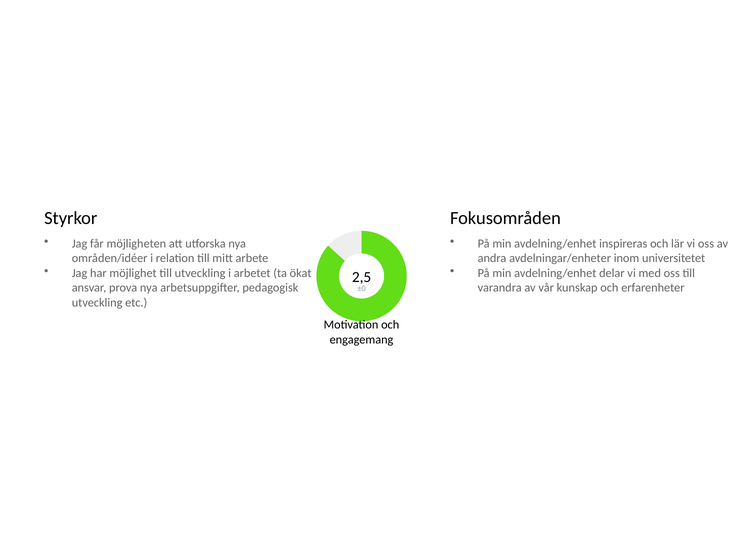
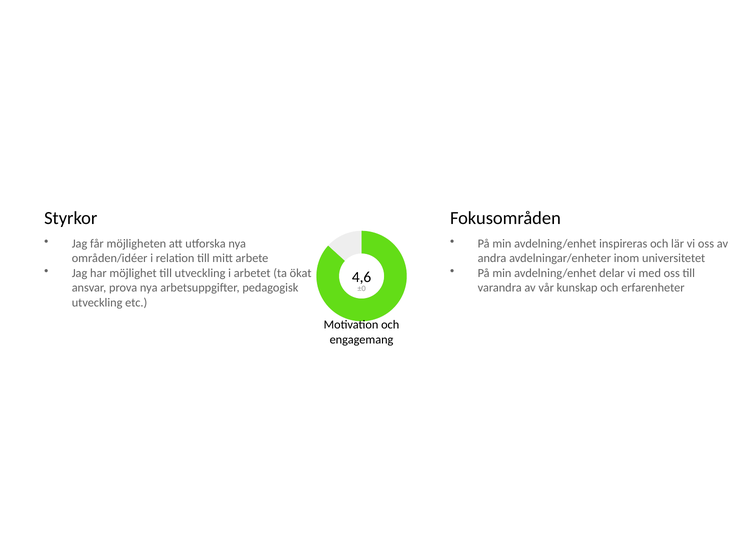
2,5: 2,5 -> 4,6 (362, 277)
